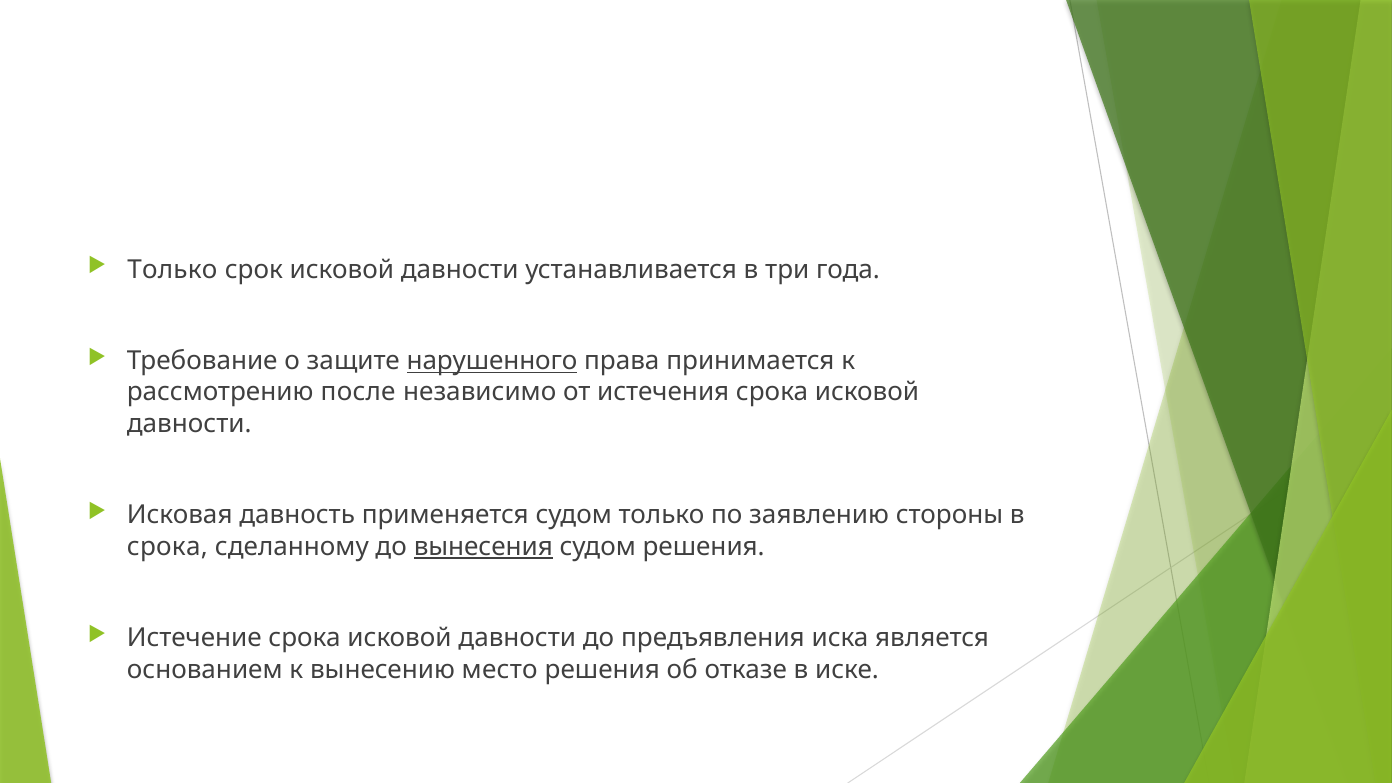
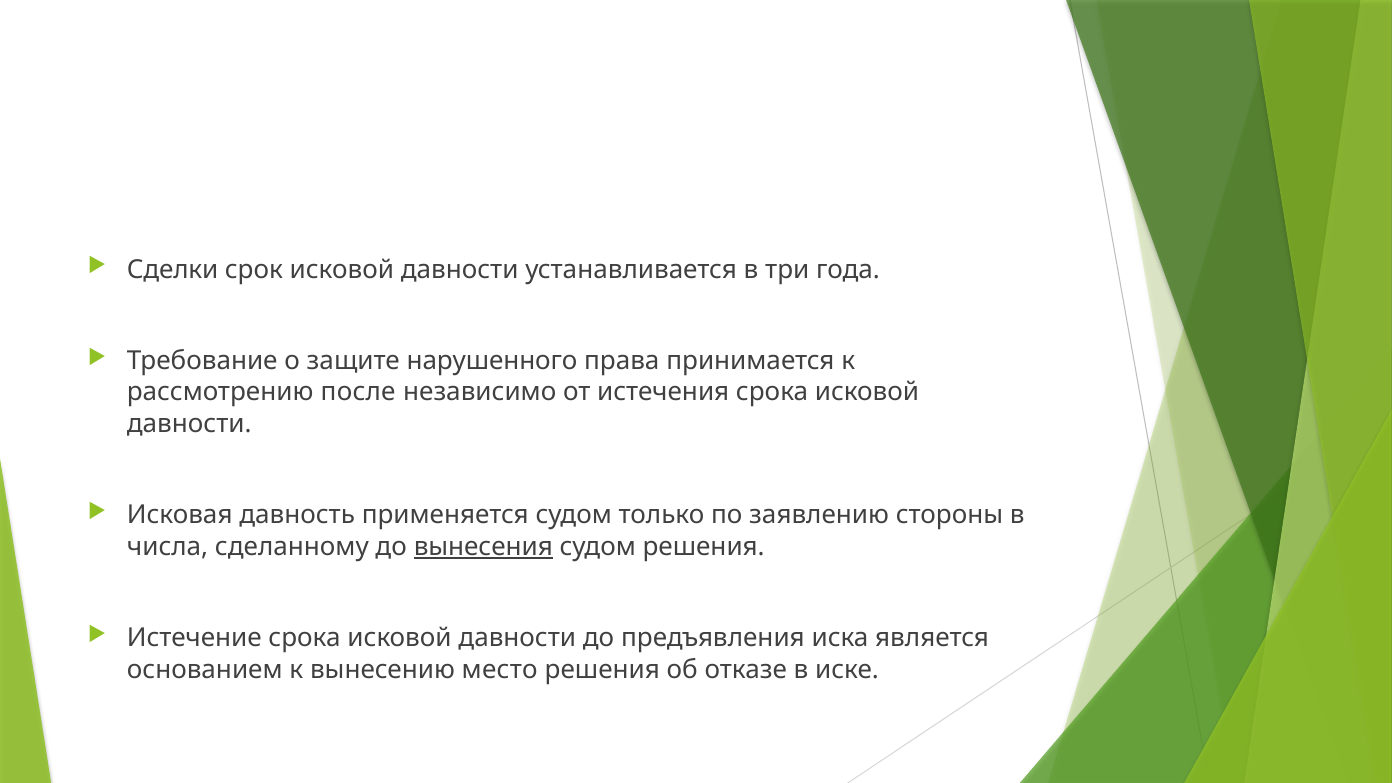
Только: Только -> Сделки (173, 269)
нарушенного underline: present -> none (492, 361)
срока: срока -> числа (168, 547)
